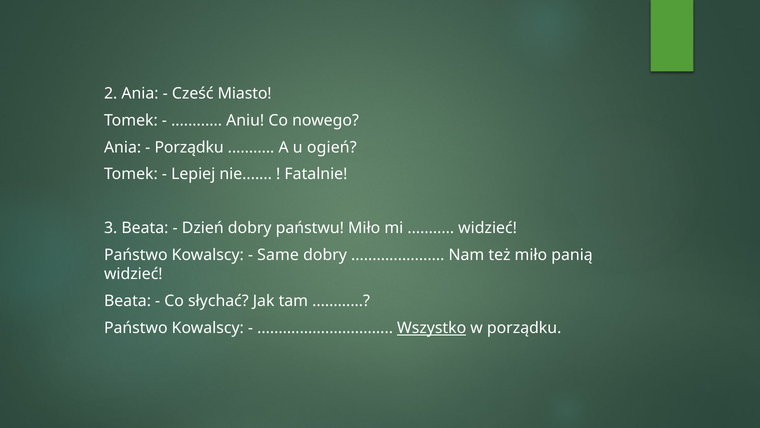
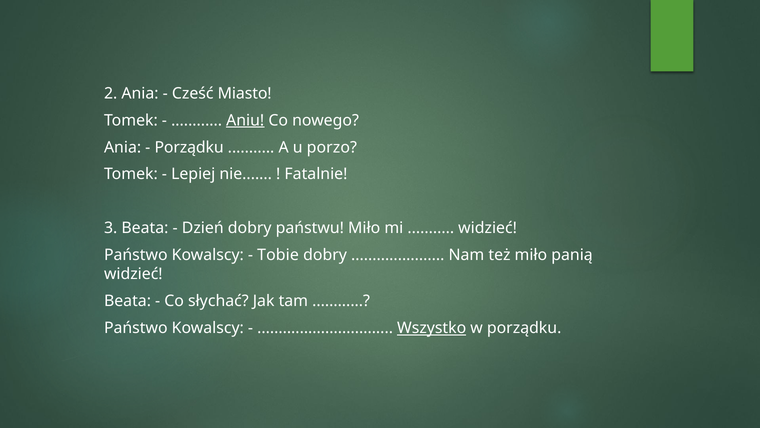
Aniu underline: none -> present (245, 120)
ogień: ogień -> porzo (332, 147)
Same: Same -> Tobie (278, 255)
